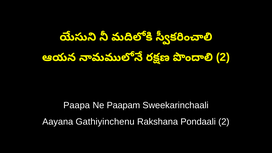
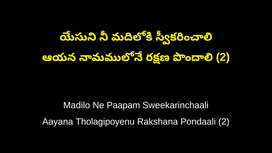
Paapa: Paapa -> Madilo (77, 105)
Gathiyinchenu: Gathiyinchenu -> Tholagipoyenu (105, 122)
